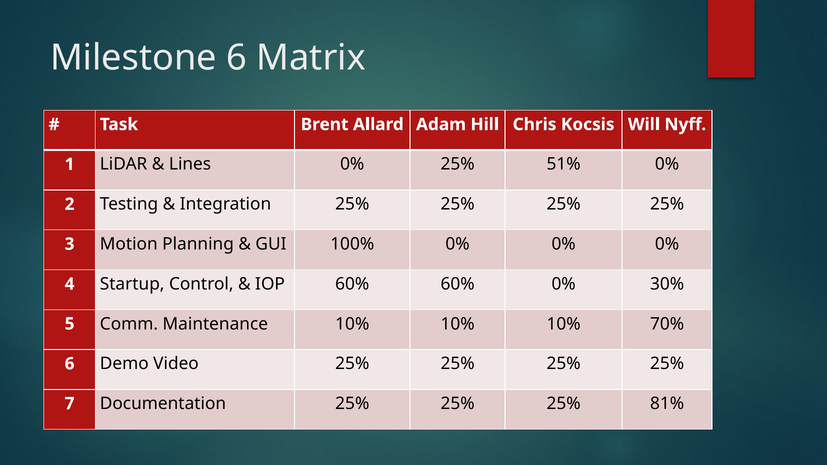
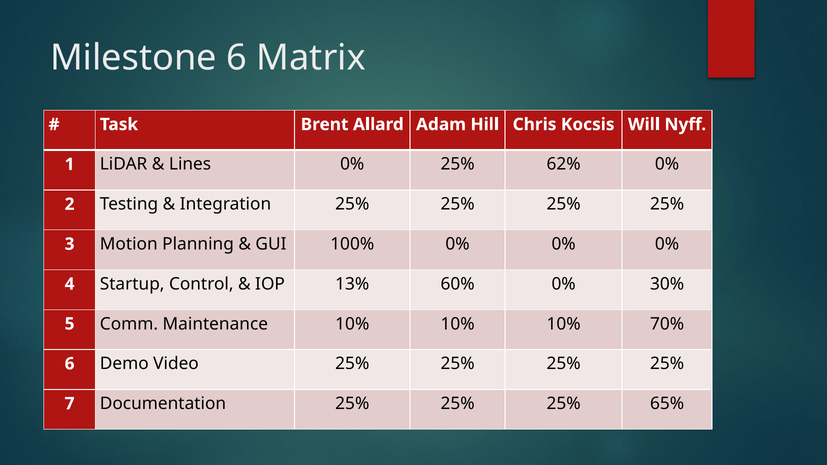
51%: 51% -> 62% (564, 164)
IOP 60%: 60% -> 13% (352, 284)
81%: 81% -> 65% (667, 404)
